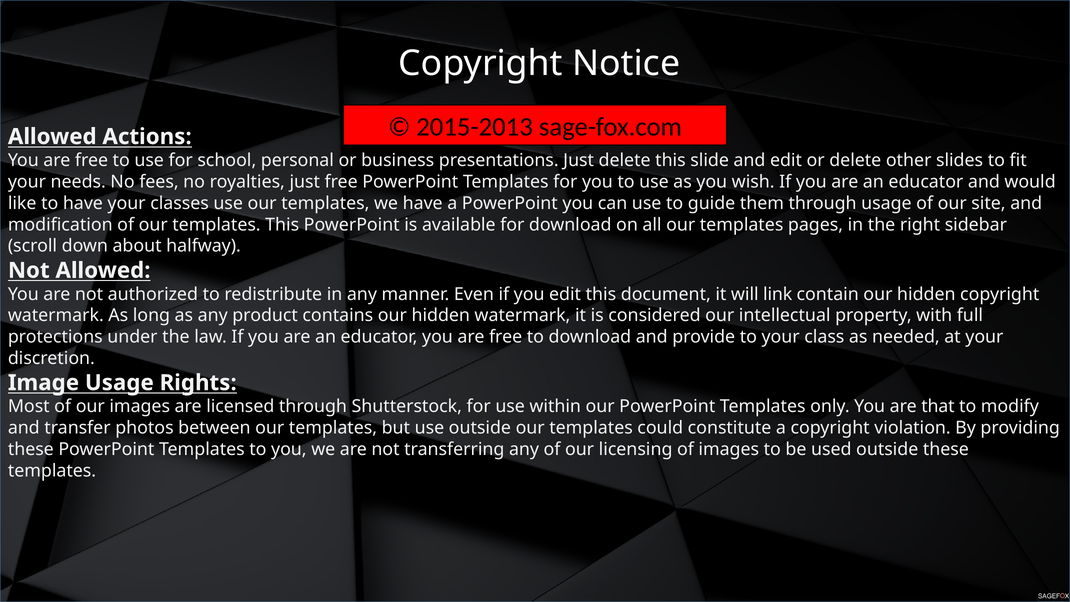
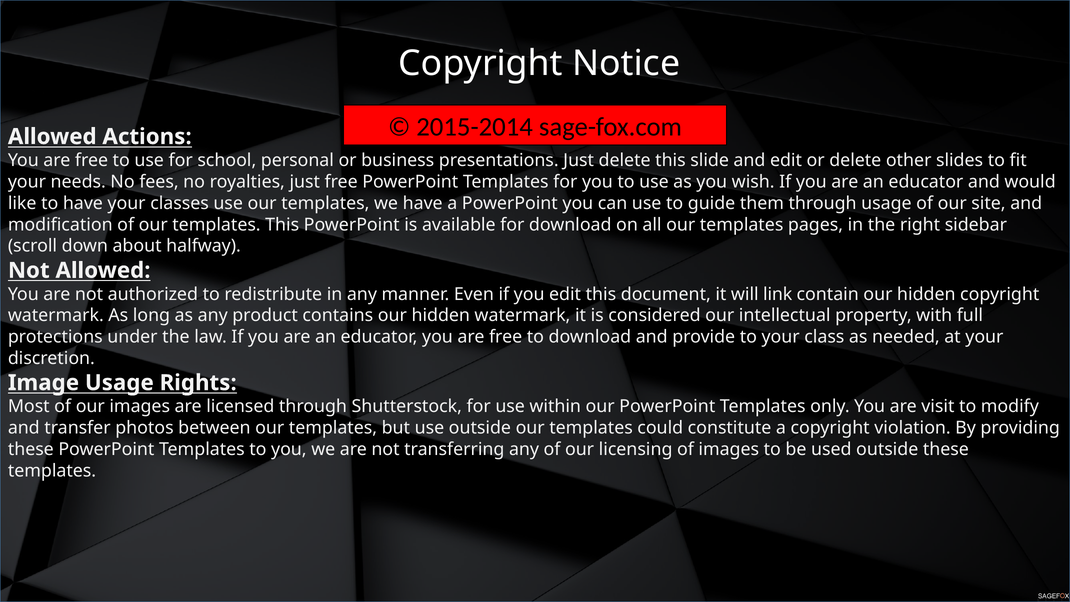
2015-2013: 2015-2013 -> 2015-2014 (475, 127)
that: that -> visit (938, 406)
